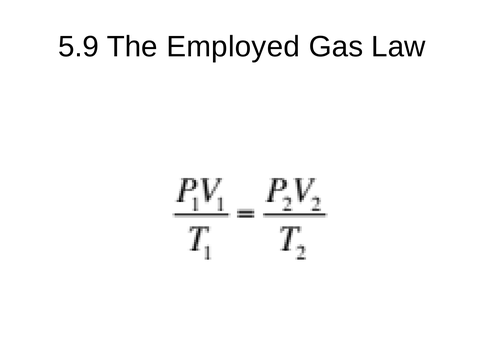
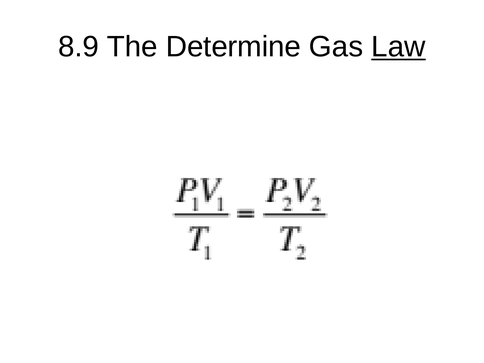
5.9: 5.9 -> 8.9 (79, 47)
Employed: Employed -> Determine (233, 47)
Law underline: none -> present (398, 47)
